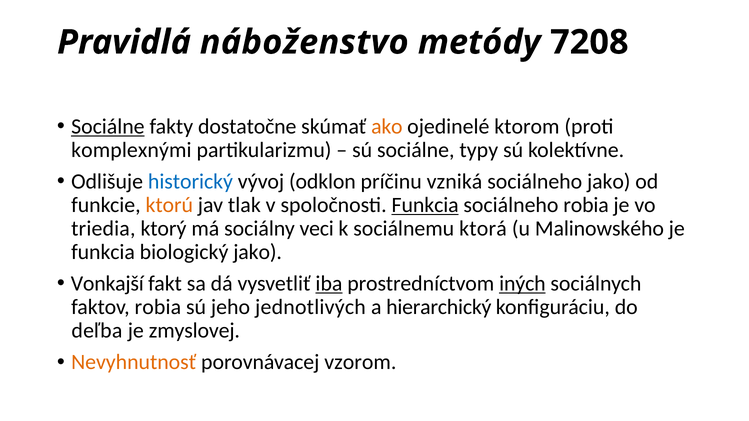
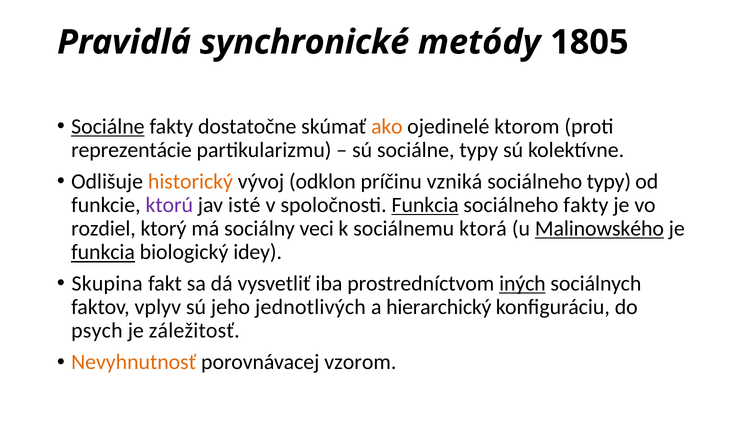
náboženstvo: náboženstvo -> synchronické (305, 42)
7208: 7208 -> 1805 (589, 42)
komplexnými: komplexnými -> reprezentácie (131, 150)
historický colour: blue -> orange (190, 182)
sociálneho jako: jako -> typy (609, 182)
ktorú colour: orange -> purple (169, 205)
tlak: tlak -> isté (244, 205)
sociálneho robia: robia -> fakty (586, 205)
triedia: triedia -> rozdiel (103, 229)
Malinowského underline: none -> present (599, 229)
funkcia underline: none -> present (103, 252)
biologický jako: jako -> idey (258, 252)
Vonkajší: Vonkajší -> Skupina (107, 284)
iba underline: present -> none (329, 284)
faktov robia: robia -> vplyv (158, 307)
deľba: deľba -> psych (97, 331)
zmyslovej: zmyslovej -> záležitosť (194, 331)
